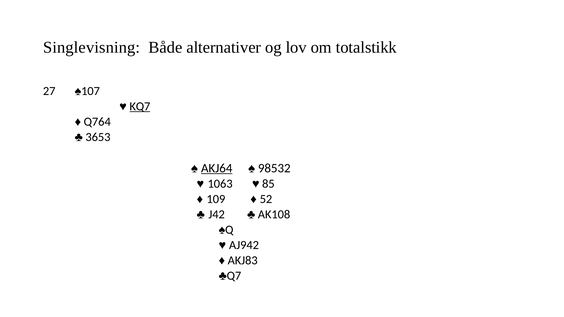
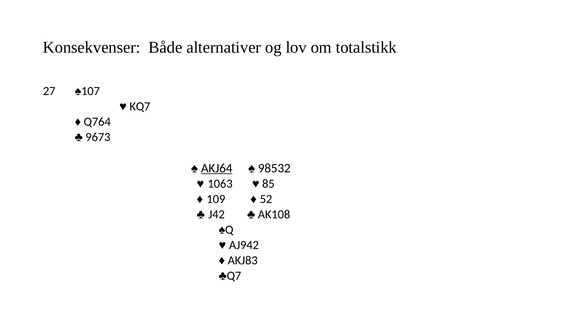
Singlevisning: Singlevisning -> Konsekvenser (92, 47)
KQ7 underline: present -> none (140, 106)
3653: 3653 -> 9673 (98, 137)
